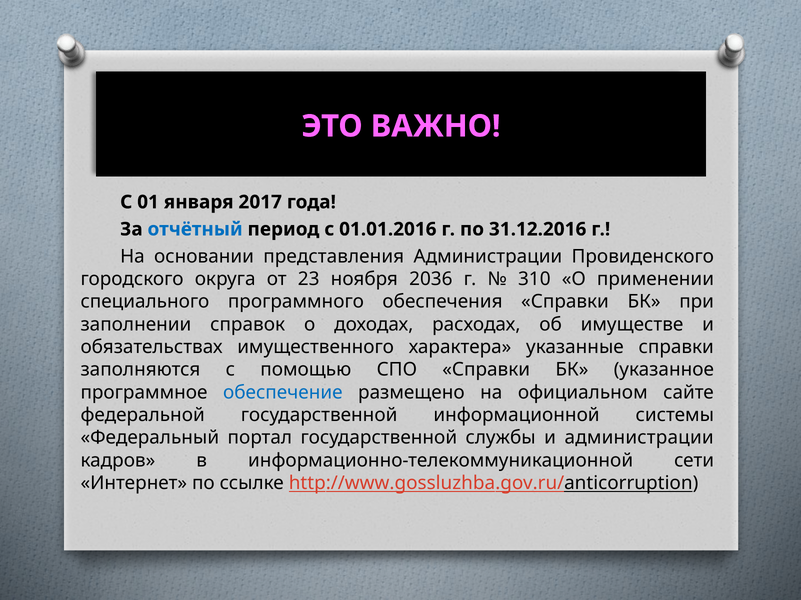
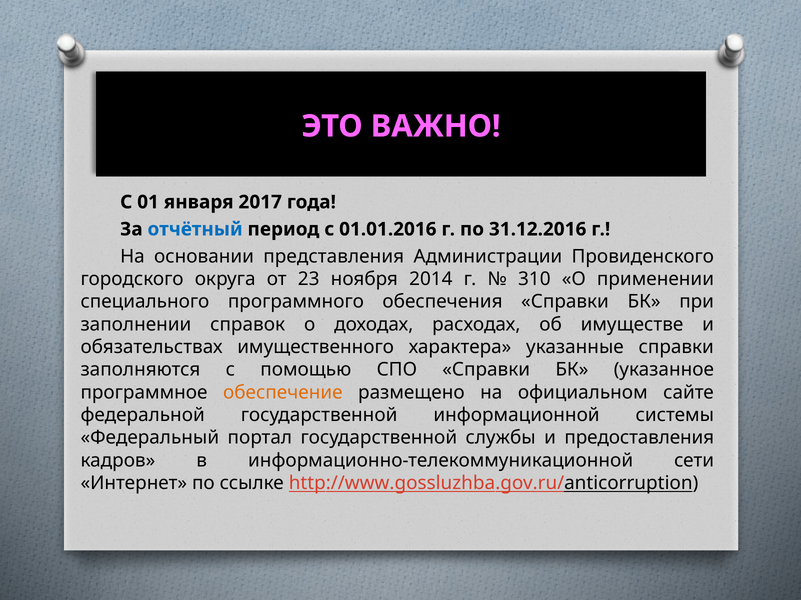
2036: 2036 -> 2014 (431, 279)
обеспечение colour: blue -> orange (283, 393)
и администрации: администрации -> предоставления (639, 438)
